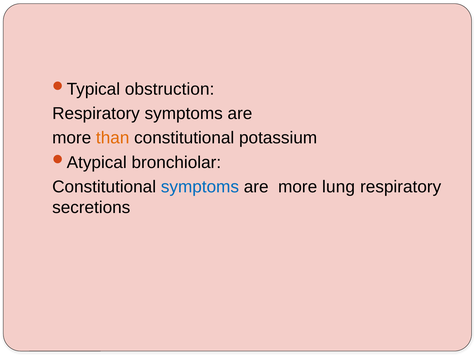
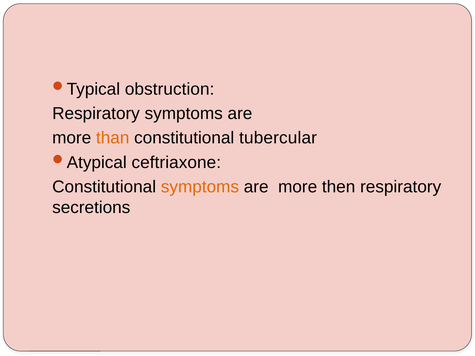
potassium: potassium -> tubercular (278, 138)
bronchiolar: bronchiolar -> ceftriaxone (176, 162)
symptoms colour: blue -> orange (200, 187)
lung: lung -> then (339, 187)
